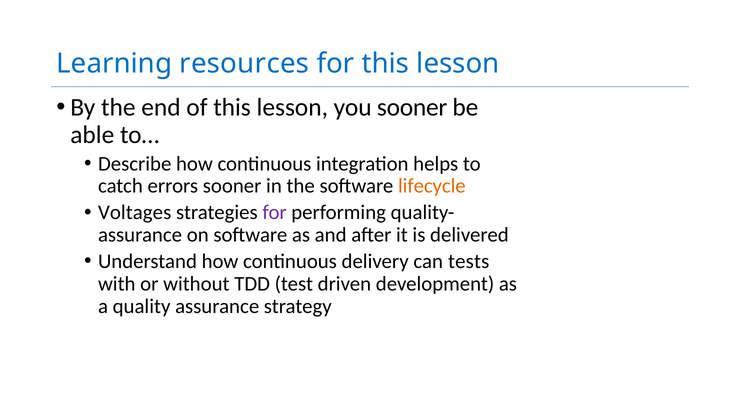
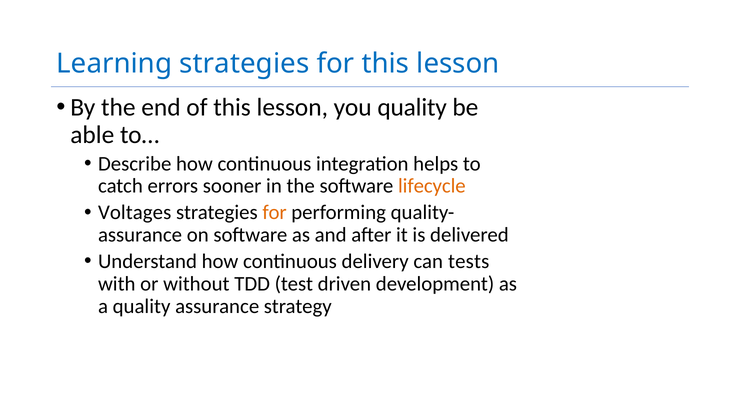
Learning resources: resources -> strategies (244, 64)
you sooner: sooner -> quality (412, 107)
for colour: purple -> orange (275, 213)
